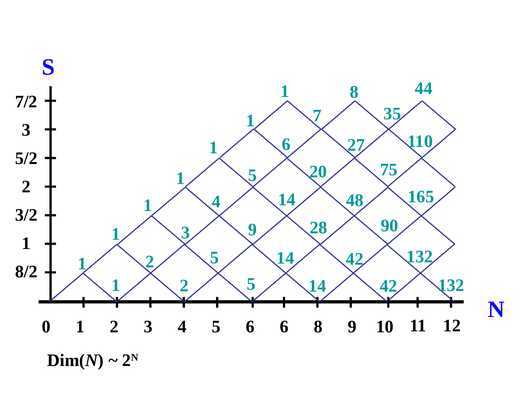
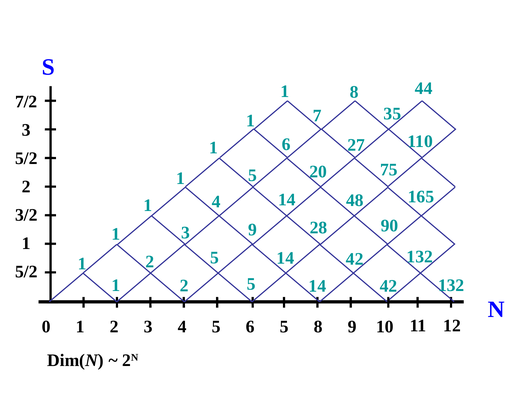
8/2: 8/2 -> 5/2 (26, 271)
6 6: 6 -> 5 (284, 326)
